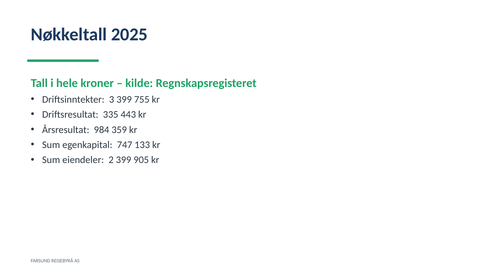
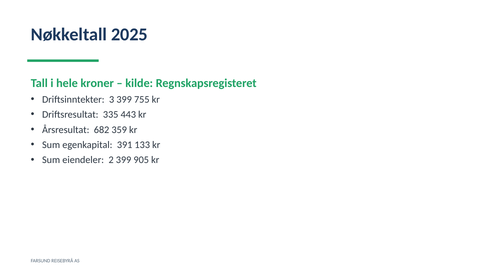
984: 984 -> 682 (102, 130)
747: 747 -> 391 (125, 145)
